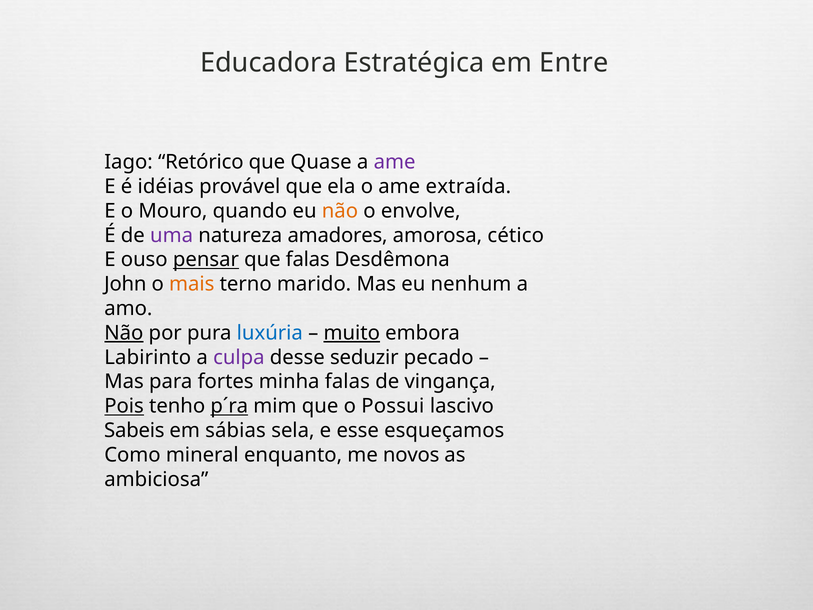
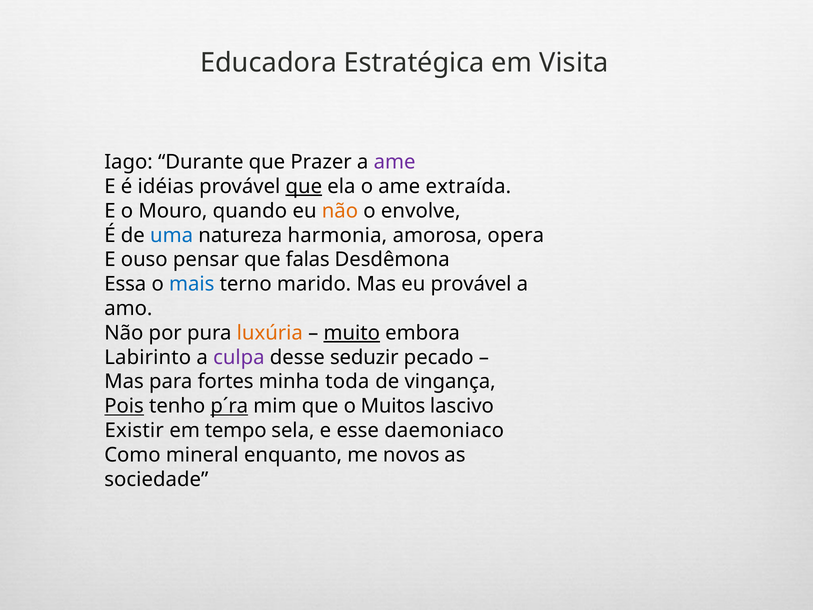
Entre: Entre -> Visita (574, 63)
Retórico: Retórico -> Durante (201, 162)
Quase: Quase -> Prazer (321, 162)
que underline: none -> present (304, 186)
uma colour: purple -> blue (172, 235)
amadores: amadores -> harmonia (337, 235)
cético: cético -> opera (516, 235)
pensar underline: present -> none (206, 260)
John: John -> Essa (125, 284)
mais colour: orange -> blue (192, 284)
eu nenhum: nenhum -> provável (471, 284)
Não underline: present -> none (124, 333)
luxúria colour: blue -> orange (270, 333)
minha falas: falas -> toda (347, 382)
Possui: Possui -> Muitos (393, 406)
Sabeis: Sabeis -> Existir (134, 430)
sábias: sábias -> tempo (236, 430)
esqueçamos: esqueçamos -> daemoniaco (444, 430)
ambiciosa: ambiciosa -> sociedade (156, 479)
